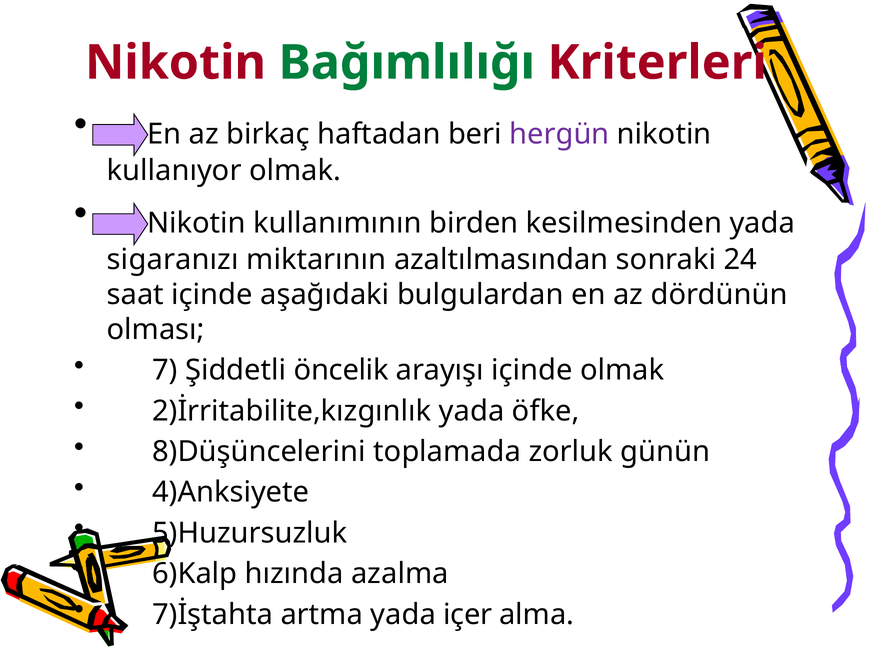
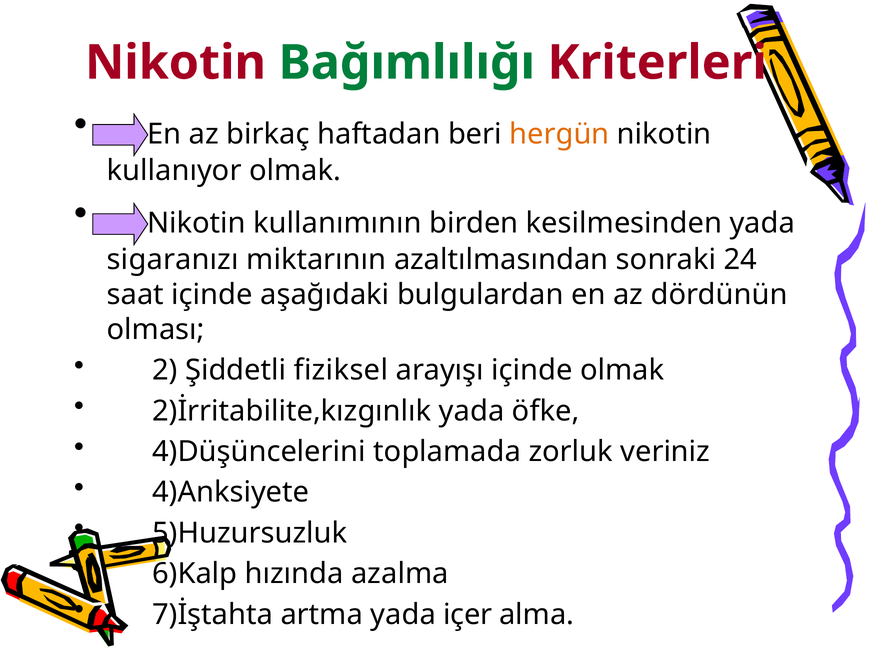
hergün colour: purple -> orange (559, 134)
7: 7 -> 2 (165, 371)
öncelik: öncelik -> fiziksel (341, 371)
8)Düşüncelerini: 8)Düşüncelerini -> 4)Düşüncelerini (259, 452)
günün: günün -> veriniz (665, 452)
